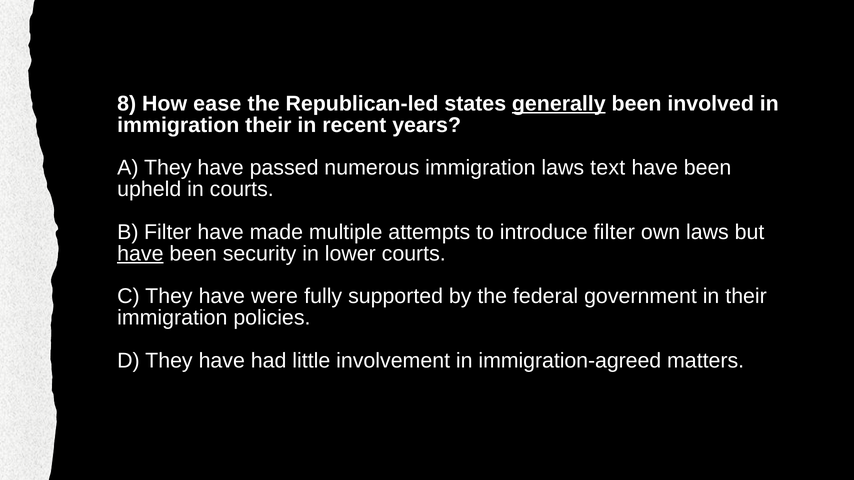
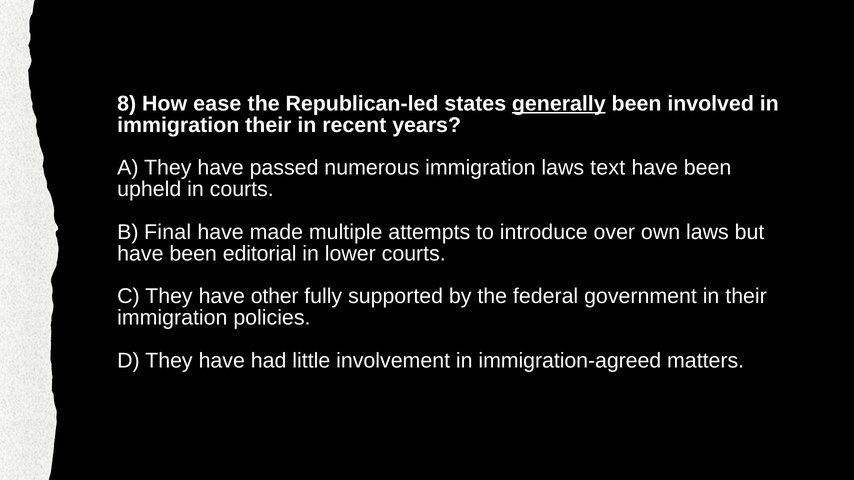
B Filter: Filter -> Final (168, 232)
introduce filter: filter -> over (614, 232)
have underline: present -> none (140, 254)
security: security -> editorial (260, 254)
were: were -> other (275, 297)
